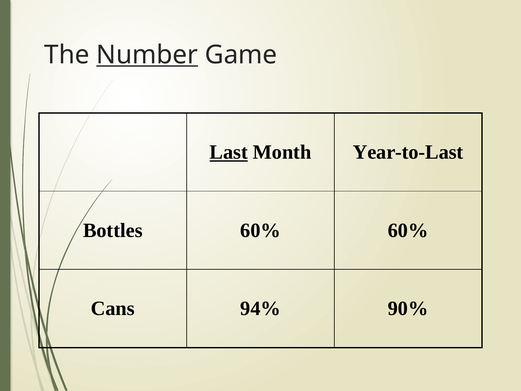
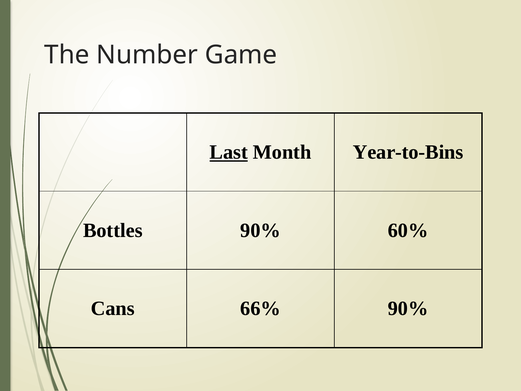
Number underline: present -> none (147, 55)
Year-to-Last: Year-to-Last -> Year-to-Bins (408, 152)
Bottles 60%: 60% -> 90% (260, 230)
94%: 94% -> 66% (260, 308)
